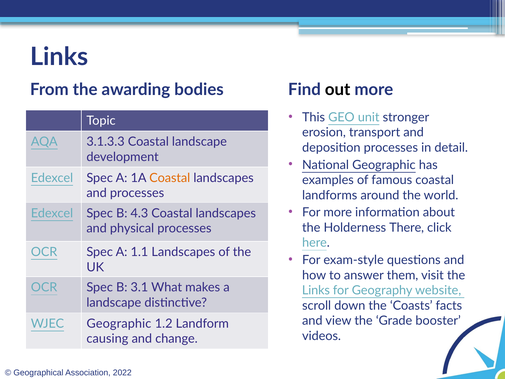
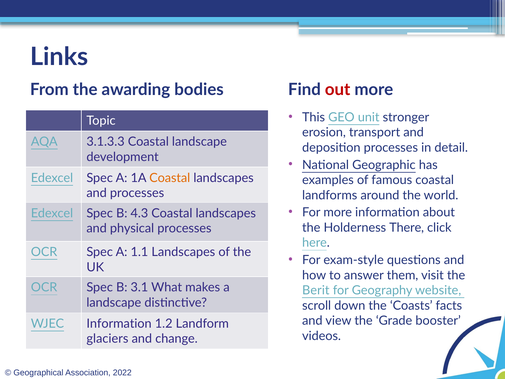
out colour: black -> red (338, 90)
Links: Links -> Berit (316, 290)
WJEC Geographic: Geographic -> Information (119, 323)
causing: causing -> glaciers (107, 339)
